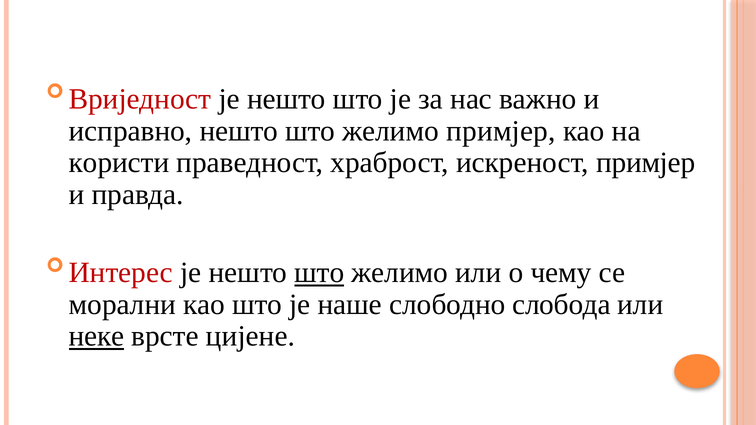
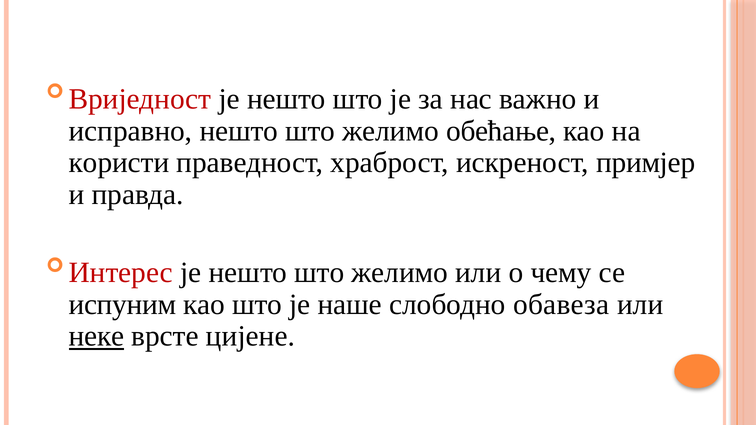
желимо примјер: примјер -> обећање (501, 131)
што underline: present -> none (319, 273)
морални: морални -> испуним (123, 305)
слобода: слобода -> обавеза (561, 305)
